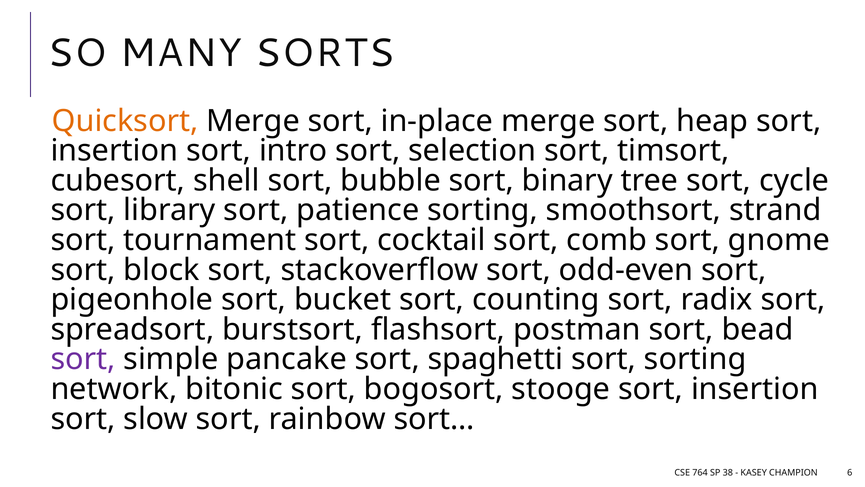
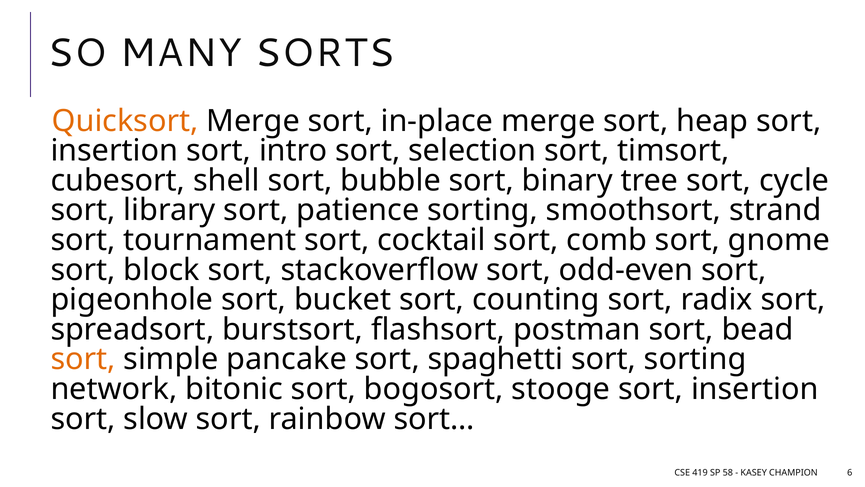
sort colour: purple -> orange (83, 359)
764: 764 -> 419 (700, 472)
38: 38 -> 58 (728, 472)
